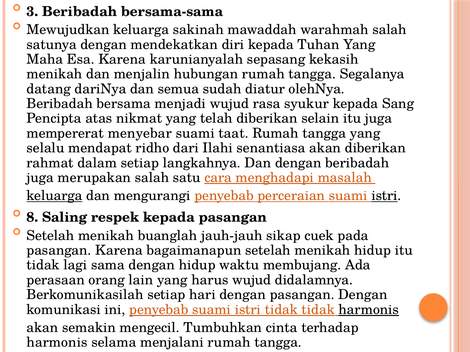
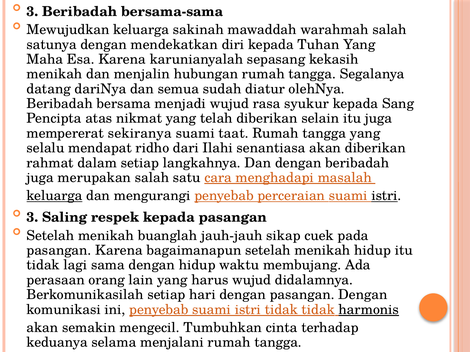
menyebar: menyebar -> sekiranya (140, 133)
8: 8 -> 3 (32, 218)
harmonis: harmonis -> keduanya (57, 343)
